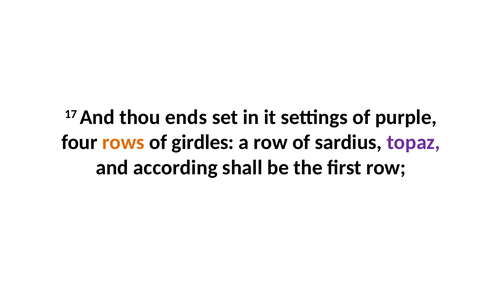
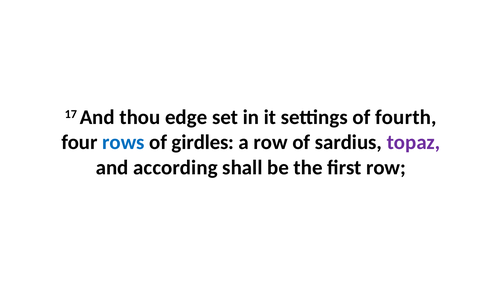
ends: ends -> edge (186, 118)
purple: purple -> fourth (406, 118)
rows colour: orange -> blue (123, 143)
